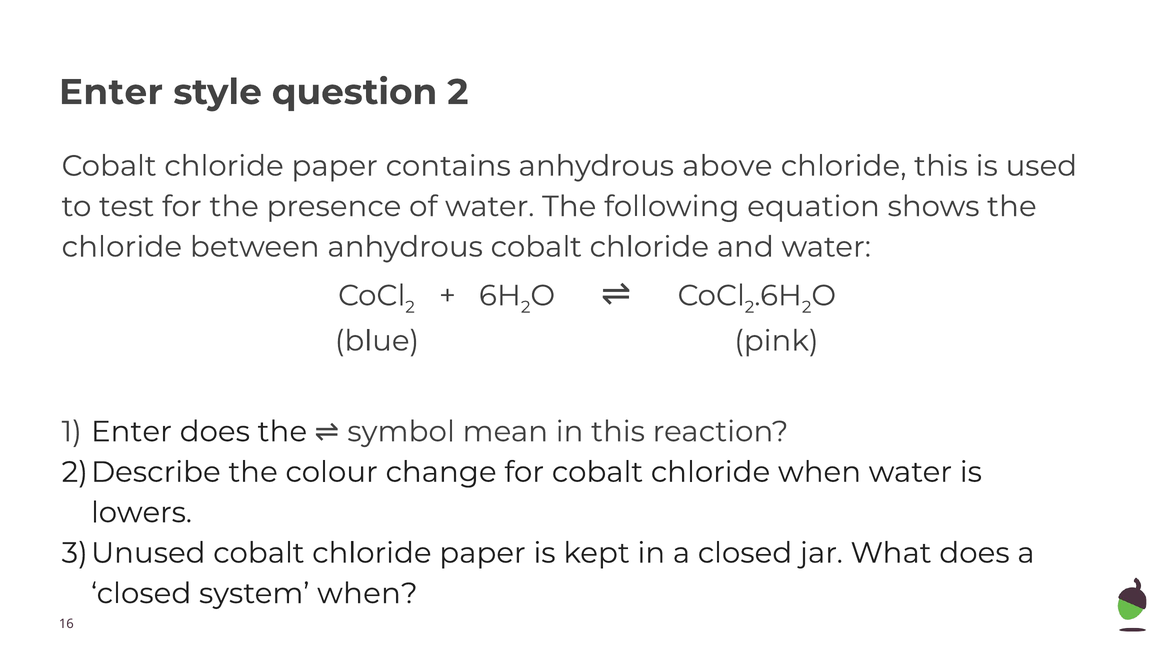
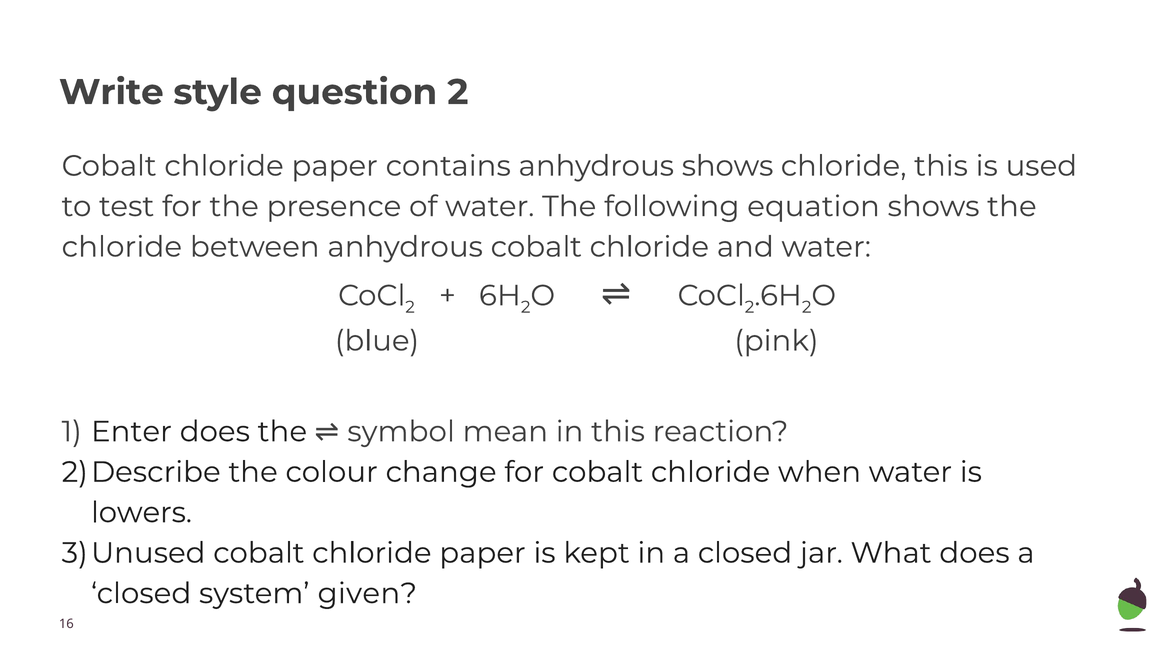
Enter: Enter -> Write (111, 92)
anhydrous above: above -> shows (728, 166)
system when: when -> given (367, 594)
